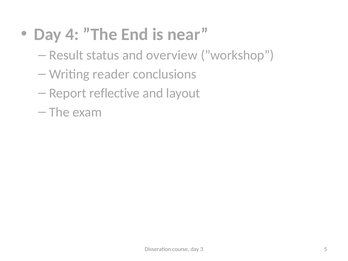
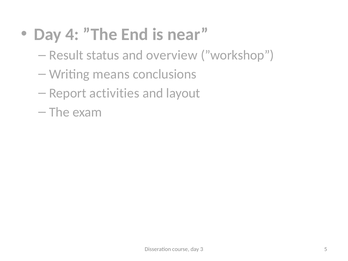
reader: reader -> means (111, 74)
reflective: reflective -> activities (114, 93)
